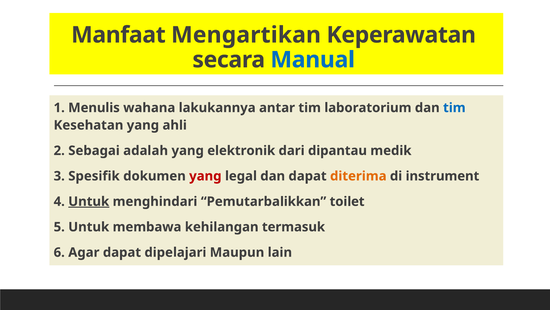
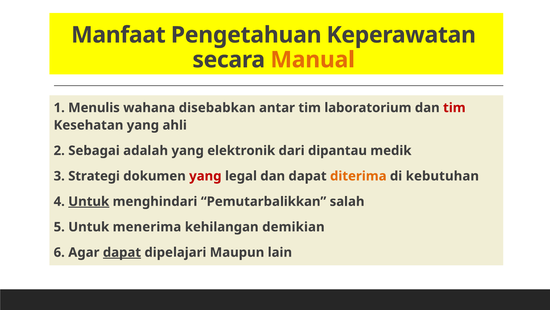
Mengartikan: Mengartikan -> Pengetahuan (246, 35)
Manual colour: blue -> orange (313, 60)
lakukannya: lakukannya -> disebabkan (217, 108)
tim colour: blue -> red (454, 108)
Spesifik: Spesifik -> Strategi (94, 176)
instrument: instrument -> kebutuhan (442, 176)
toilet: toilet -> salah (347, 201)
membawa: membawa -> menerima (147, 227)
termasuk: termasuk -> demikian (293, 227)
dapat underline: none -> present (122, 252)
